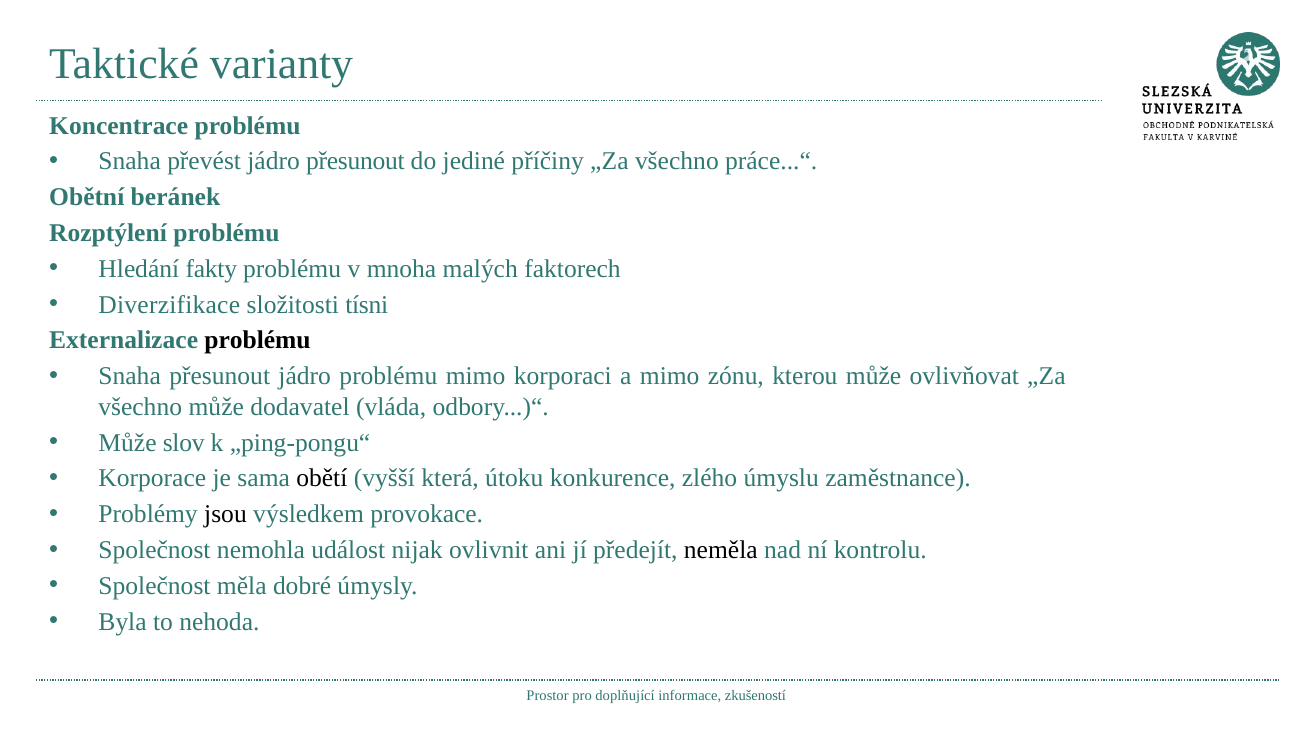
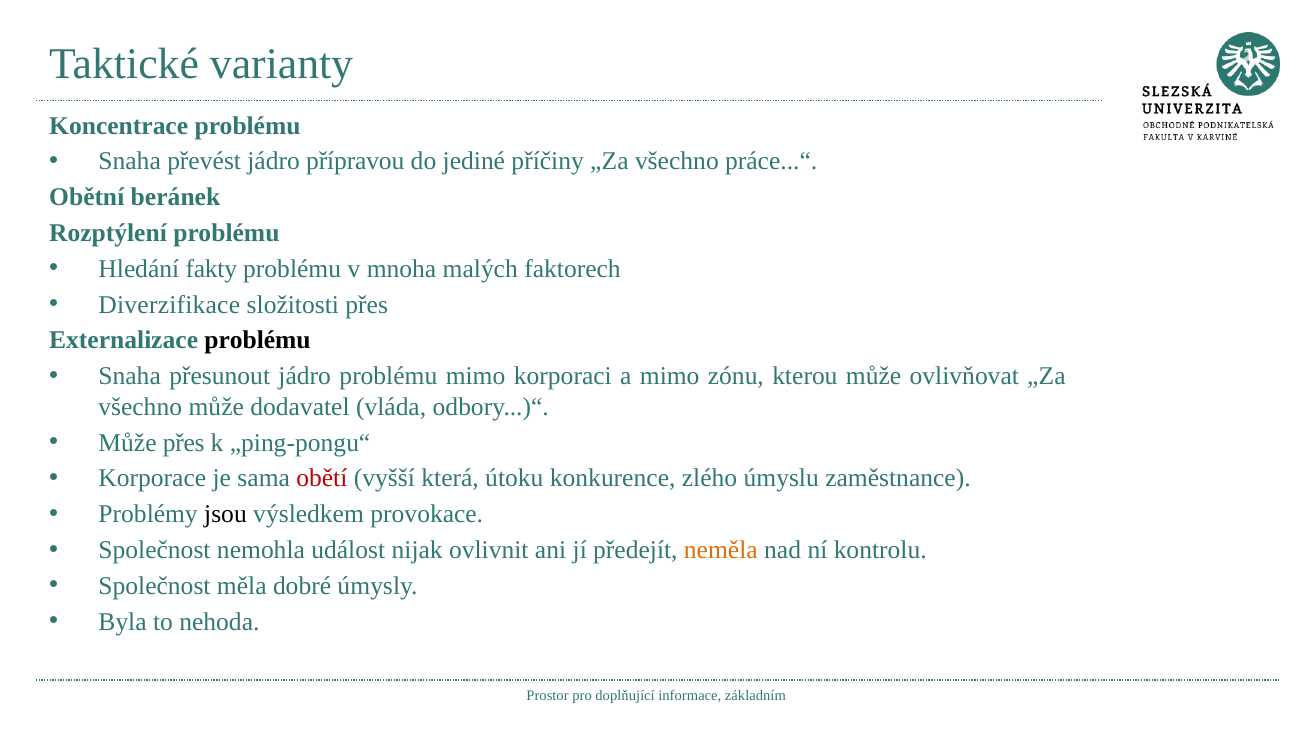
jádro přesunout: přesunout -> přípravou (355, 161)
složitosti tísni: tísni -> přes (367, 305)
Může slov: slov -> přes (184, 442)
obětí colour: black -> red (322, 478)
neměla colour: black -> orange (721, 550)
zkušeností: zkušeností -> základním (755, 696)
